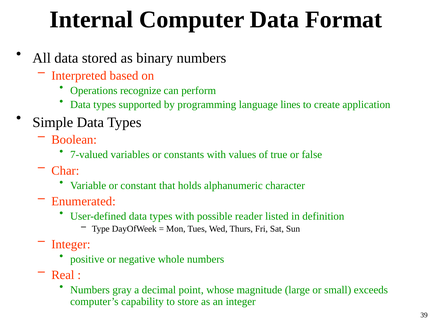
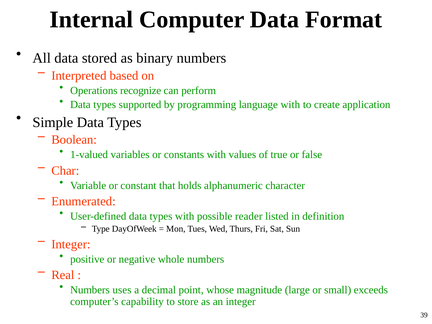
language lines: lines -> with (290, 105)
7-valued: 7-valued -> 1-valued (89, 155)
gray: gray -> uses (122, 290)
